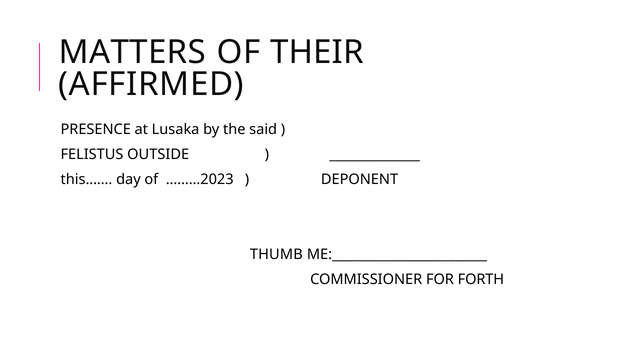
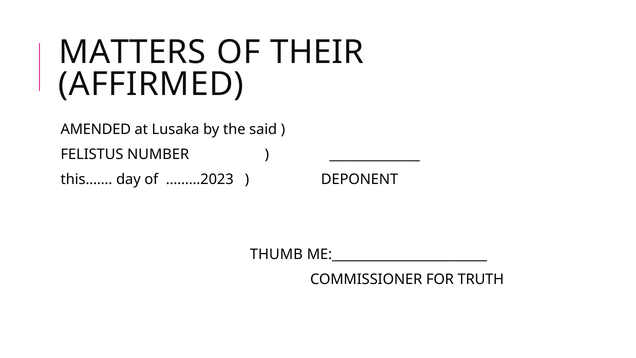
PRESENCE: PRESENCE -> AMENDED (96, 129)
OUTSIDE: OUTSIDE -> NUMBER (158, 154)
FORTH: FORTH -> TRUTH (481, 279)
